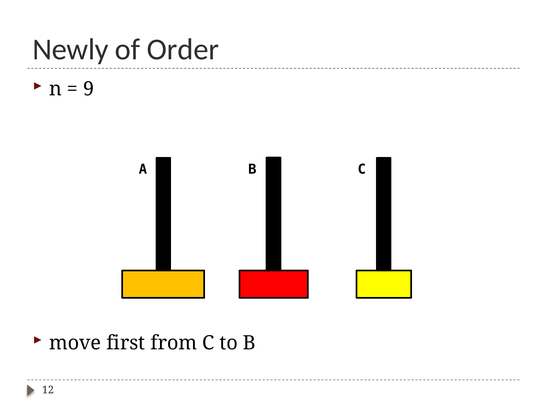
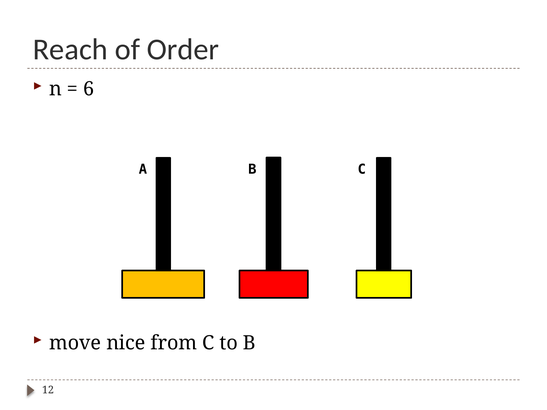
Newly: Newly -> Reach (70, 50)
9: 9 -> 6 (89, 89)
first: first -> nice (126, 343)
